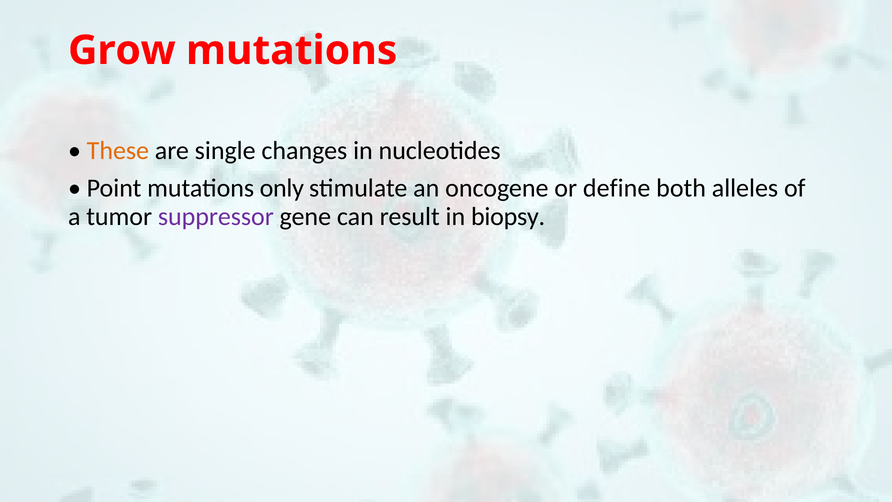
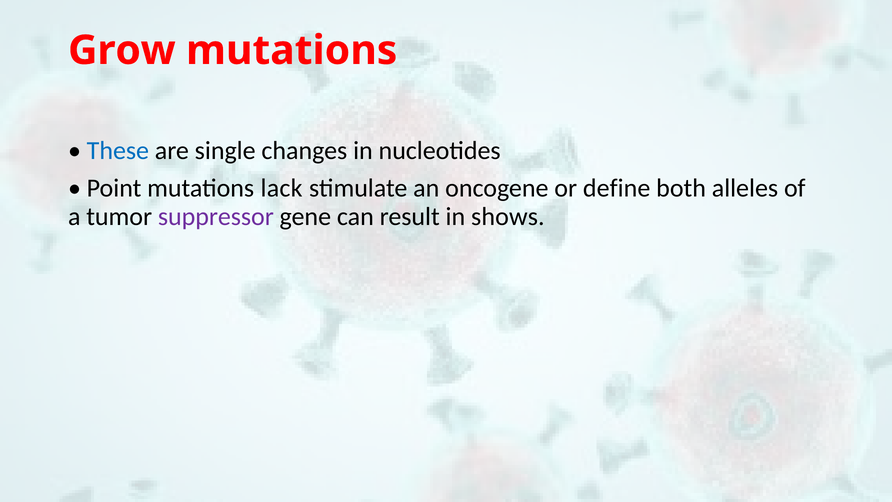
These colour: orange -> blue (118, 151)
only: only -> lack (282, 188)
biopsy: biopsy -> shows (508, 216)
